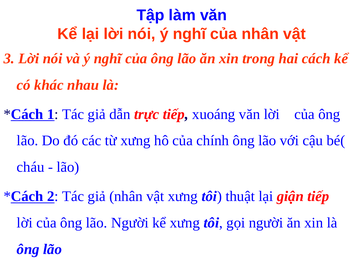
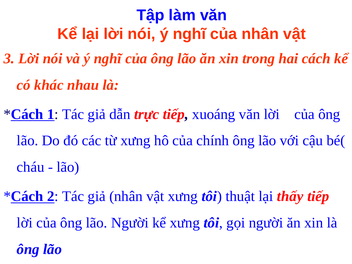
giận: giận -> thấy (290, 196)
